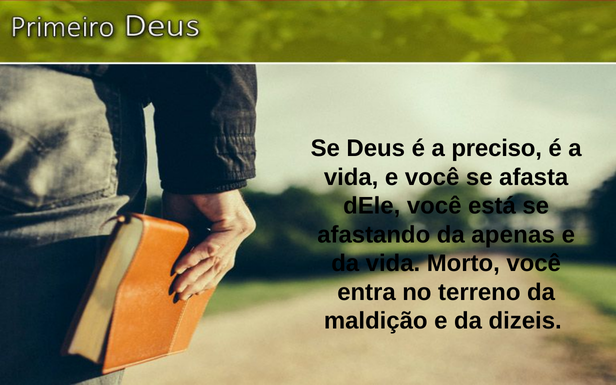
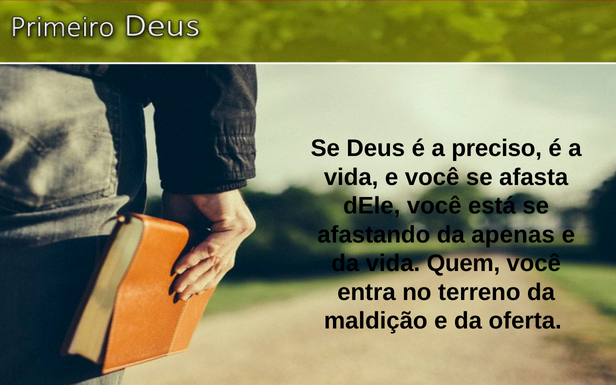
Morto: Morto -> Quem (463, 264)
dizeis: dizeis -> oferta (525, 321)
